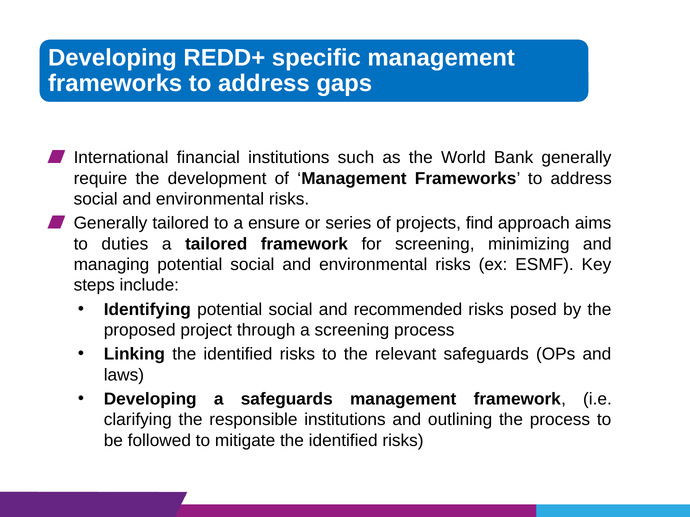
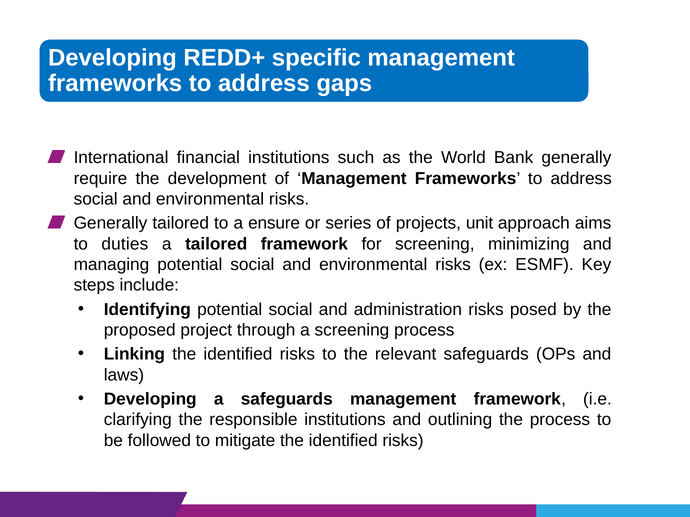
find: find -> unit (480, 223)
recommended: recommended -> administration (408, 310)
